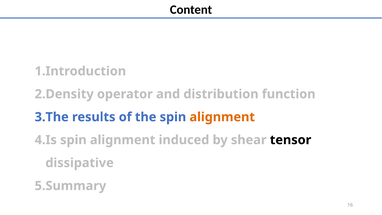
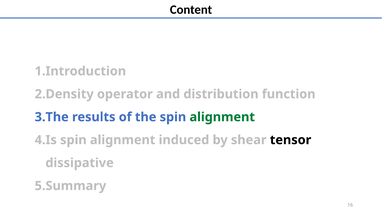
alignment colour: orange -> green (222, 117)
